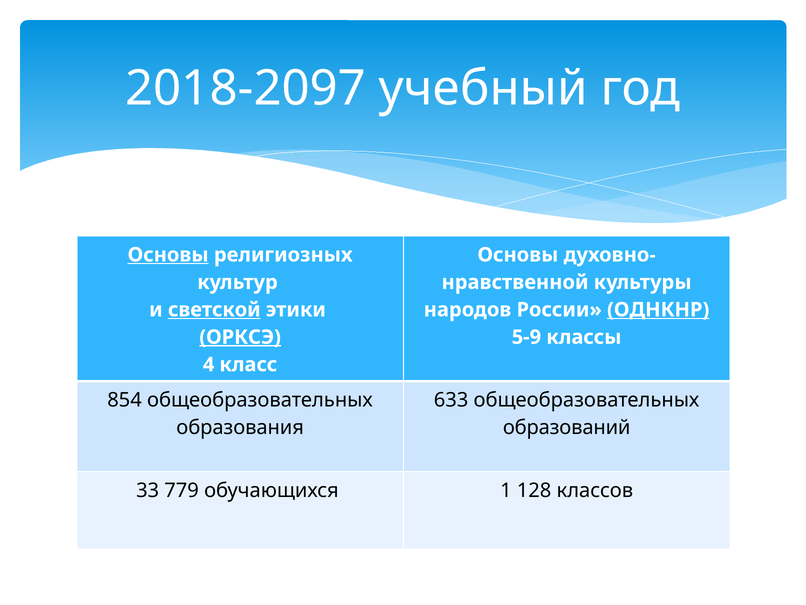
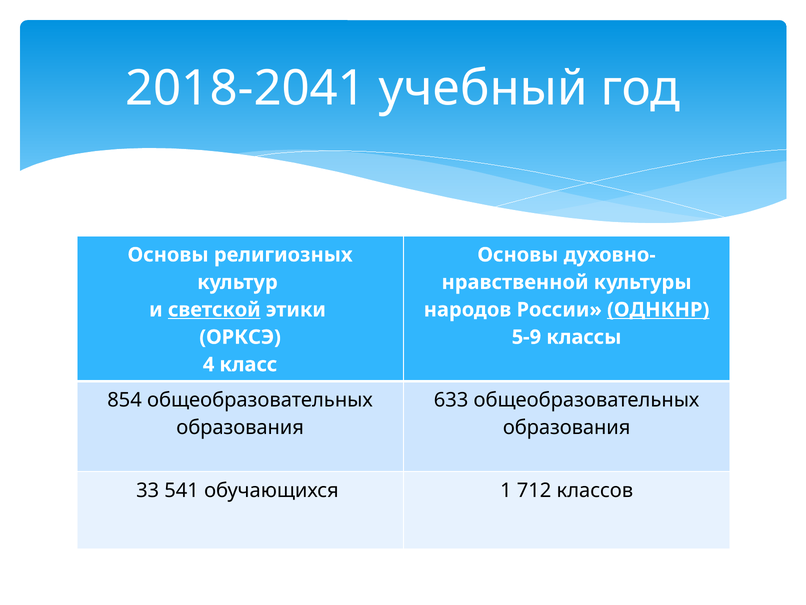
2018-2097: 2018-2097 -> 2018-2041 (246, 88)
Основы underline: present -> none (168, 255)
ОРКСЭ underline: present -> none (240, 337)
образований: образований -> образования (567, 427)
779: 779 -> 541 (182, 490)
128: 128 -> 712 (534, 490)
